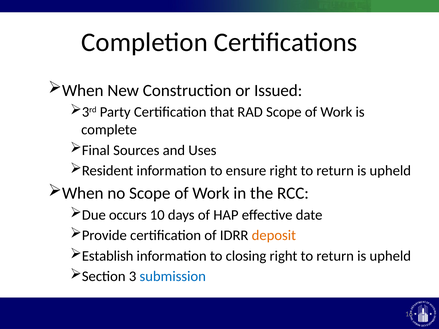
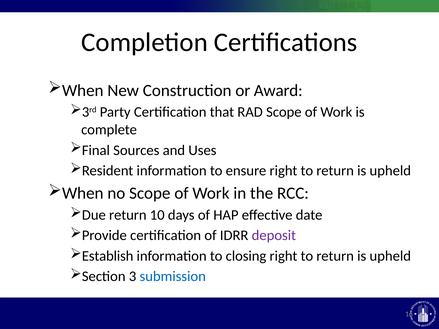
Issued: Issued -> Award (278, 90)
Due occurs: occurs -> return (128, 215)
deposit colour: orange -> purple (274, 236)
